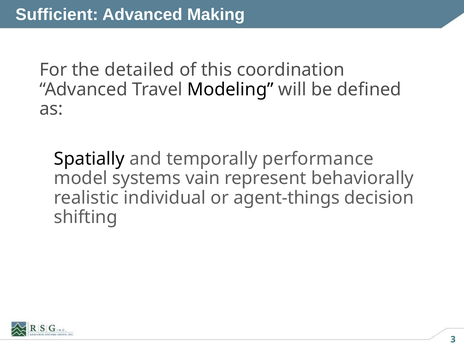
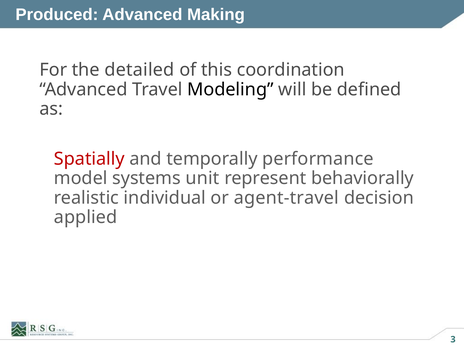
Sufficient: Sufficient -> Produced (57, 15)
Spatially colour: black -> red (89, 159)
vain: vain -> unit (202, 178)
agent-things: agent-things -> agent-travel (286, 198)
shifting: shifting -> applied (86, 217)
